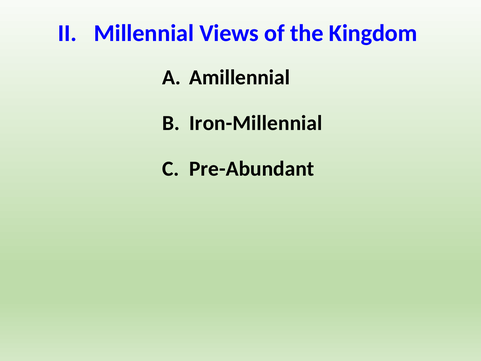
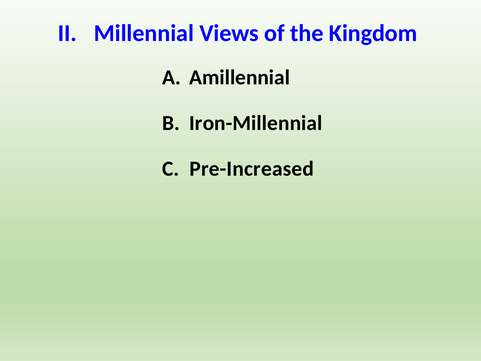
Pre-Abundant: Pre-Abundant -> Pre-Increased (252, 169)
